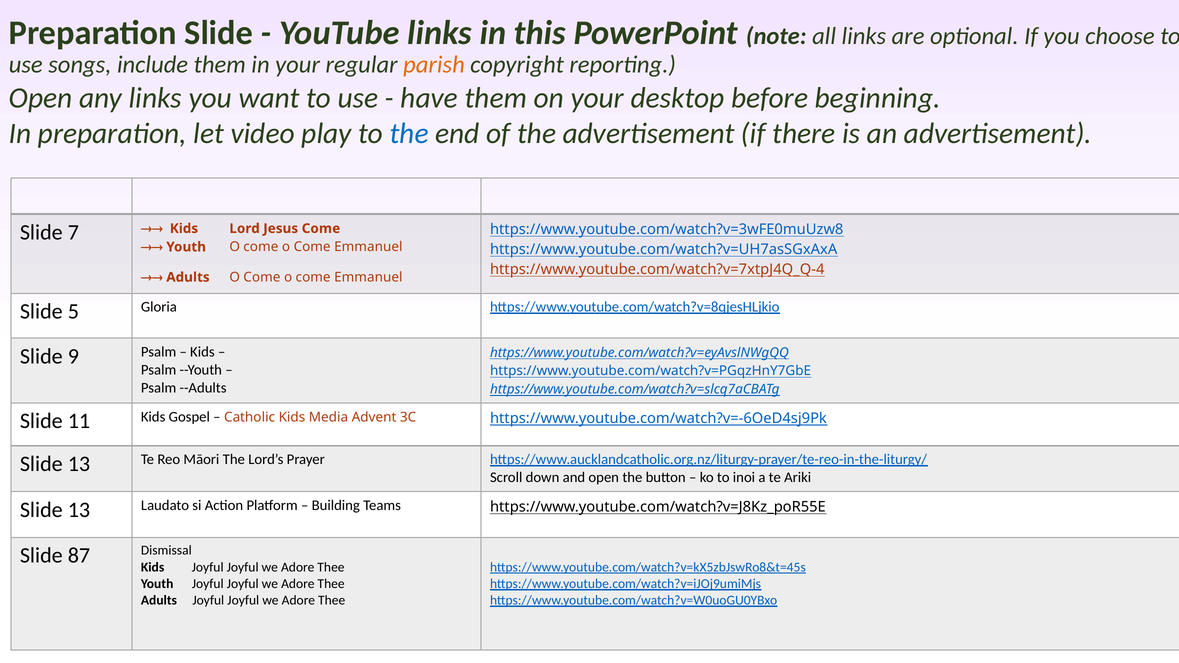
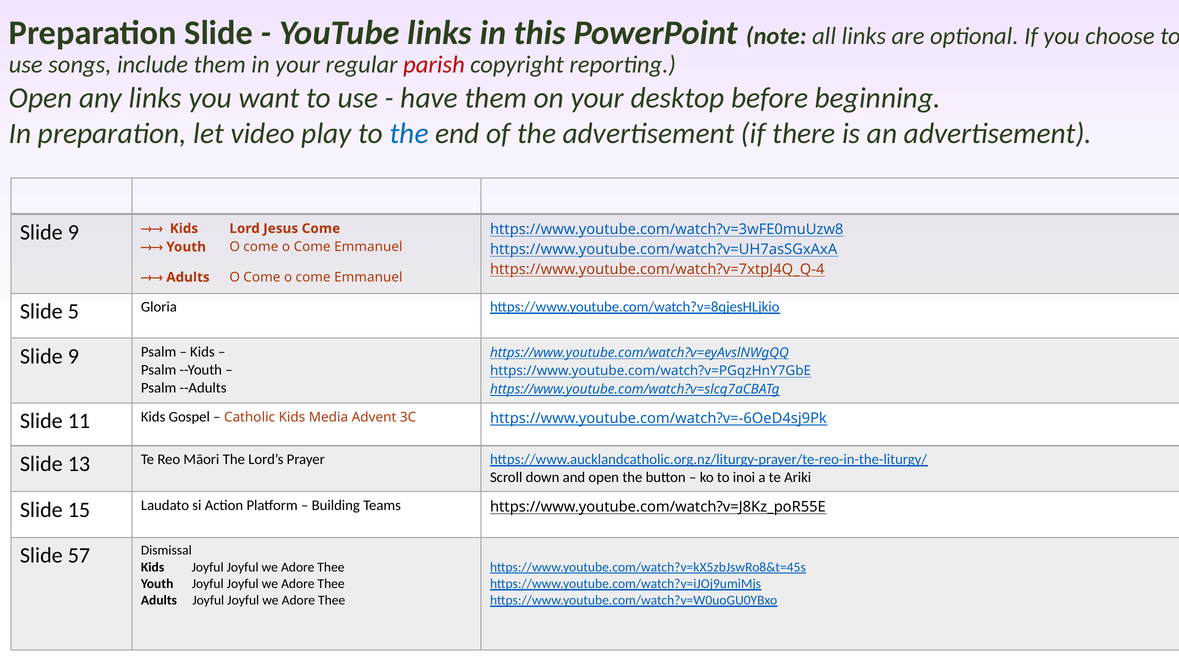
parish colour: orange -> red (434, 65)
7: 7 -> 9 (73, 232)
13: 13 -> 15 (79, 510)
87: 87 -> 57 (79, 556)
